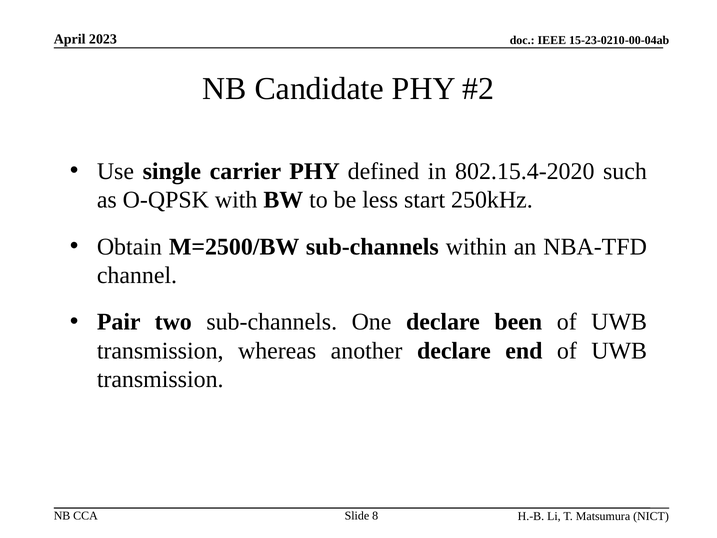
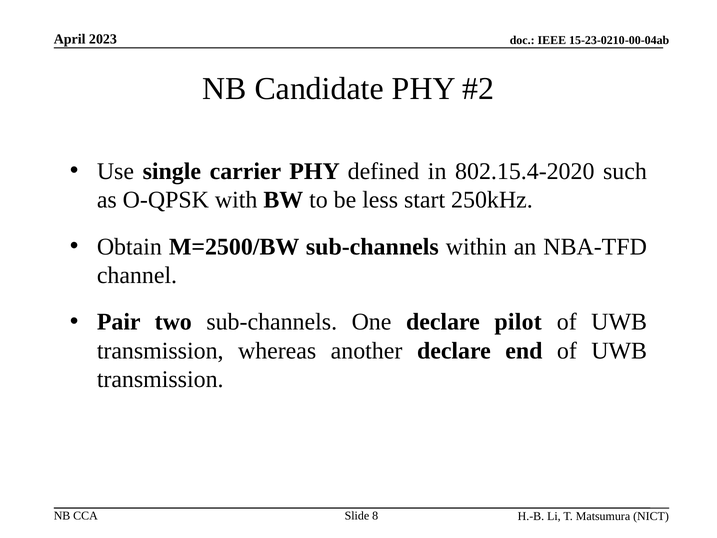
been: been -> pilot (518, 322)
